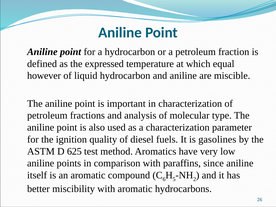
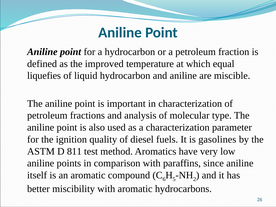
expressed: expressed -> improved (104, 64)
however: however -> liquefies (44, 76)
625: 625 -> 811 (74, 151)
